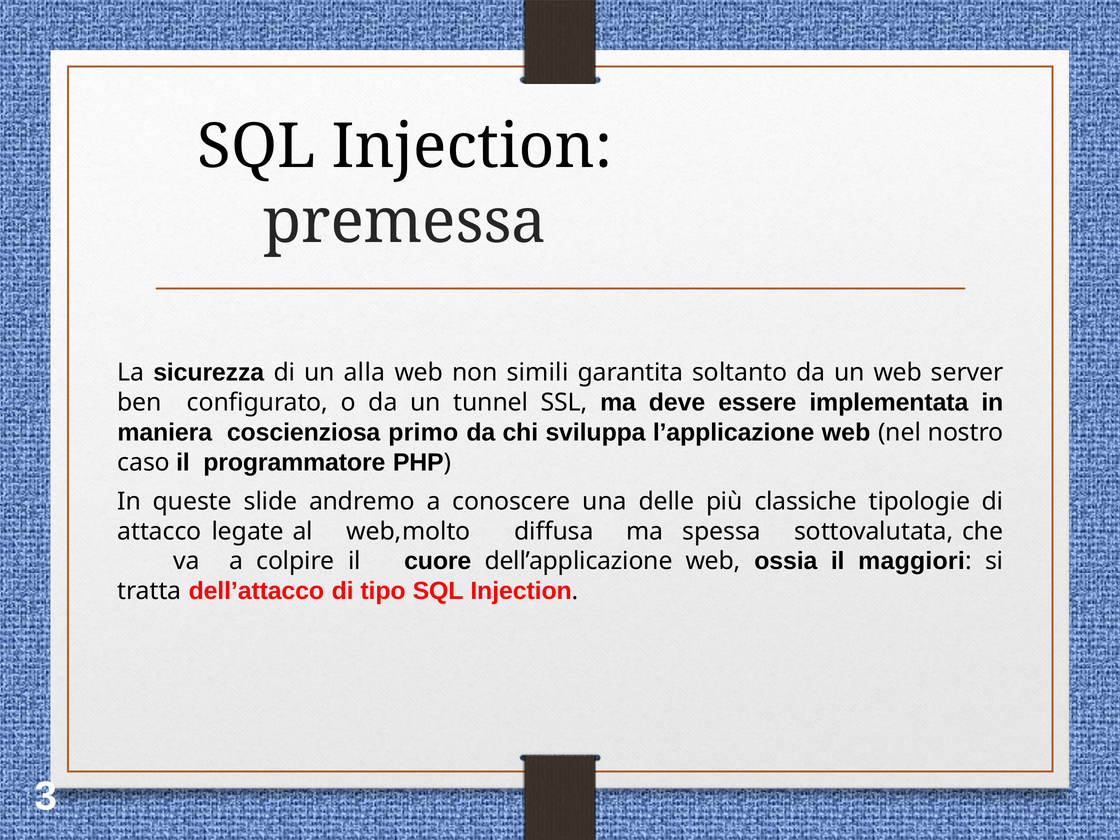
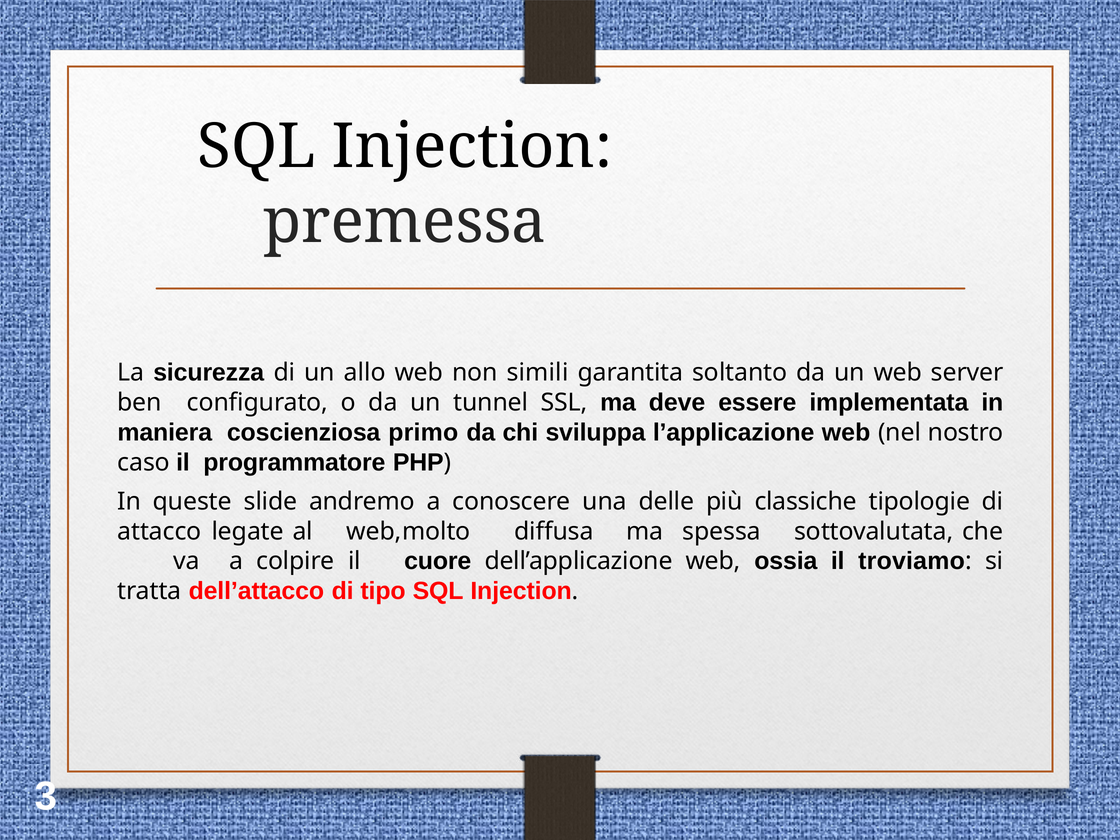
alla: alla -> allo (365, 373)
maggiori: maggiori -> troviamo (912, 561)
